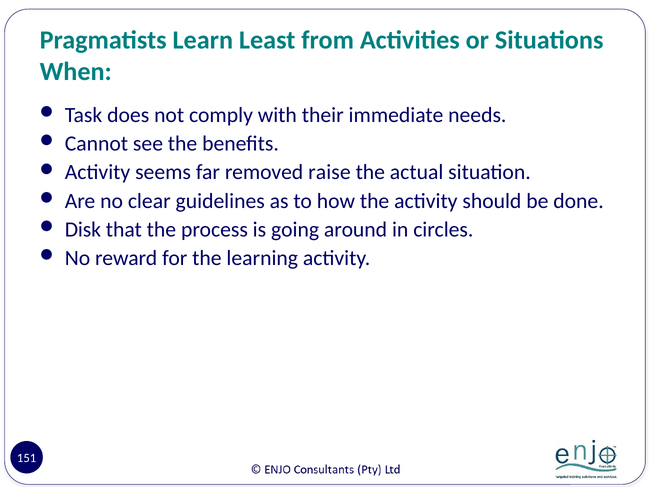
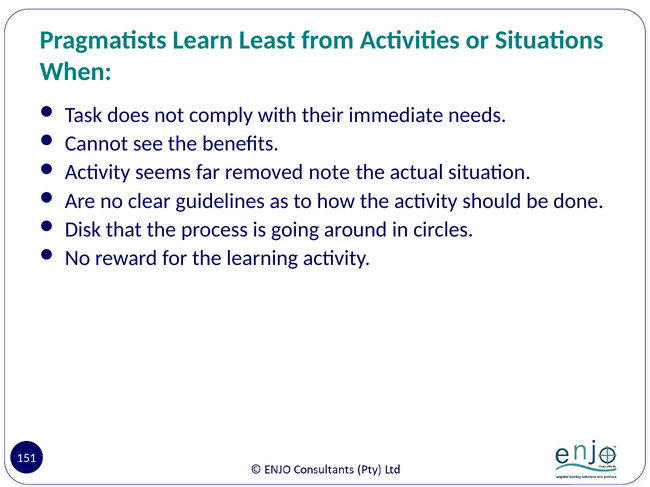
raise: raise -> note (329, 173)
